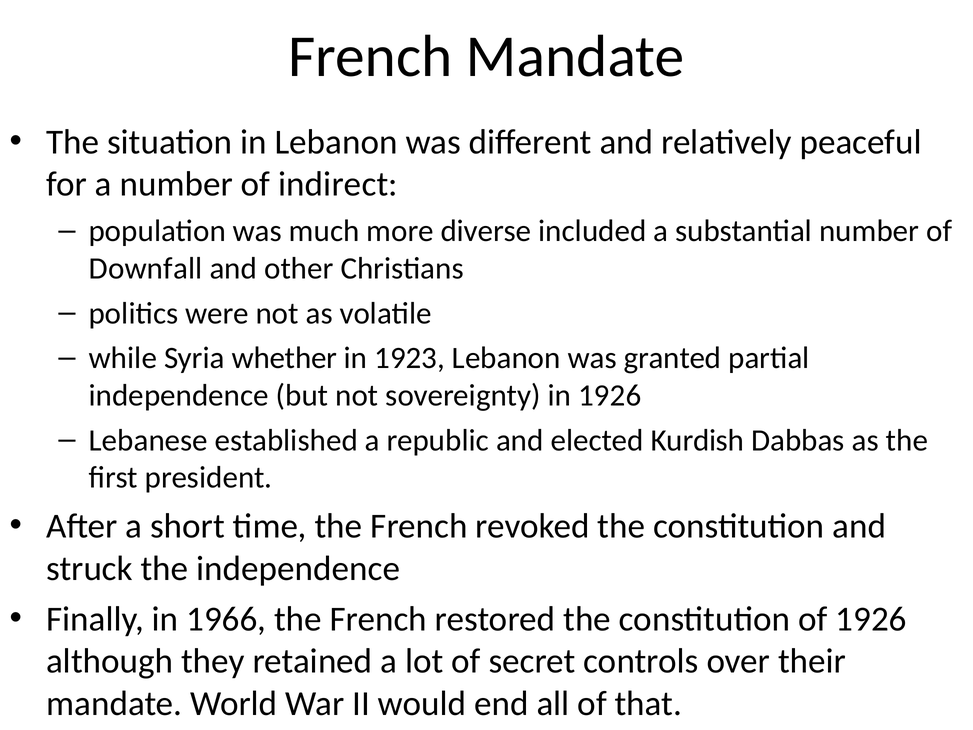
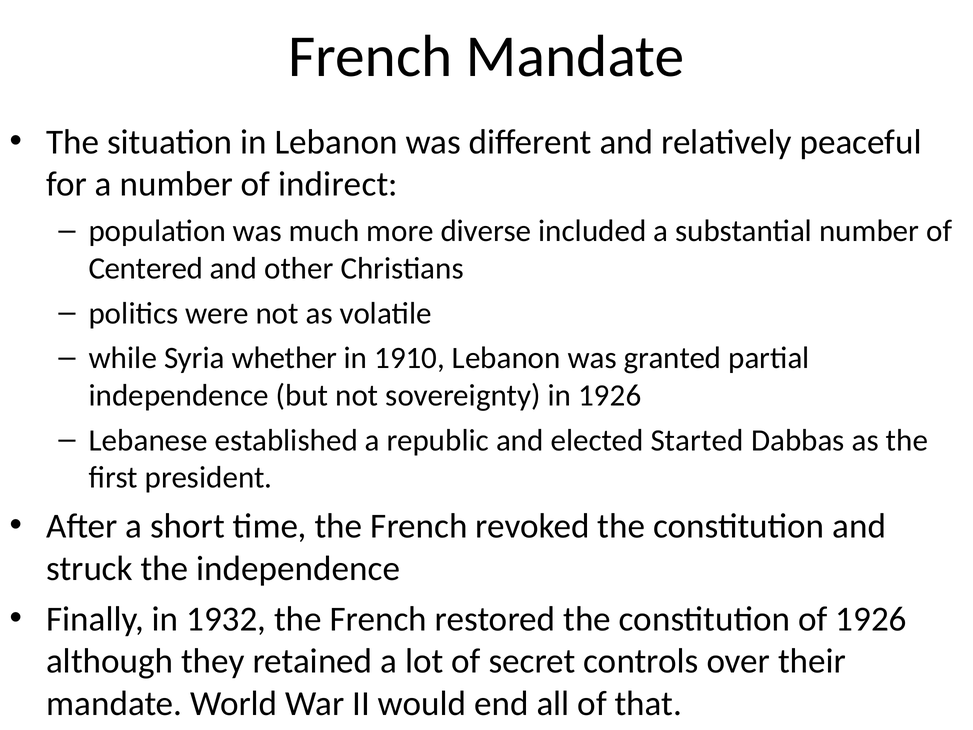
Downfall: Downfall -> Centered (146, 268)
1923: 1923 -> 1910 (410, 358)
Kurdish: Kurdish -> Started (697, 440)
1966: 1966 -> 1932 (226, 619)
